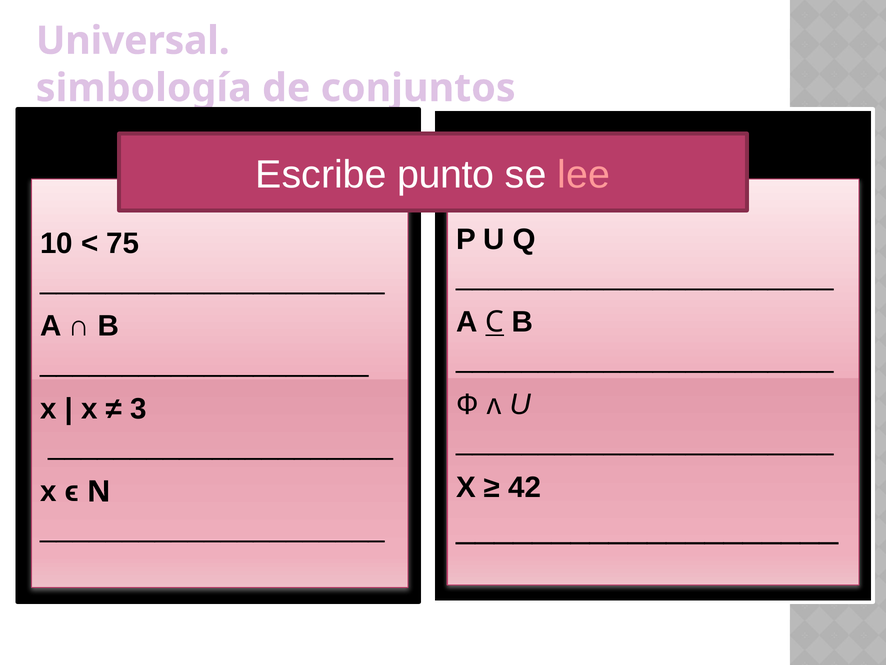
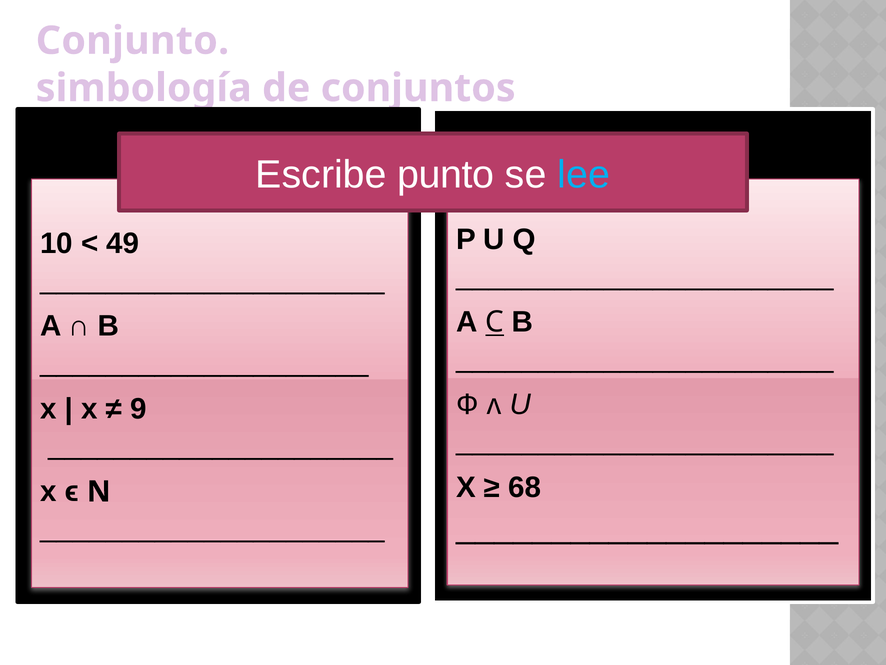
Universal: Universal -> Conjunto (132, 41)
lee colour: pink -> light blue (584, 175)
75: 75 -> 49 (123, 243)
3: 3 -> 9 (138, 409)
42: 42 -> 68 (525, 487)
